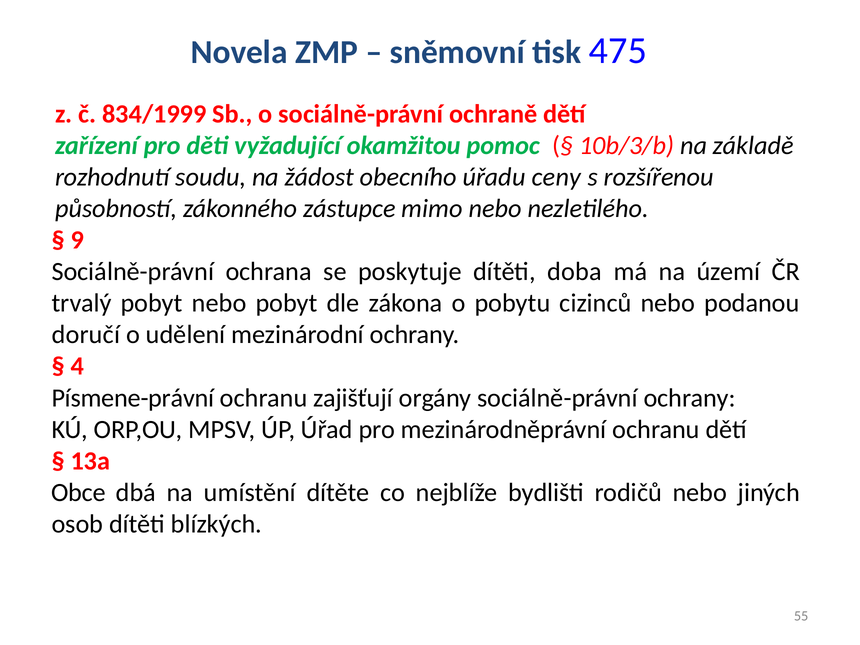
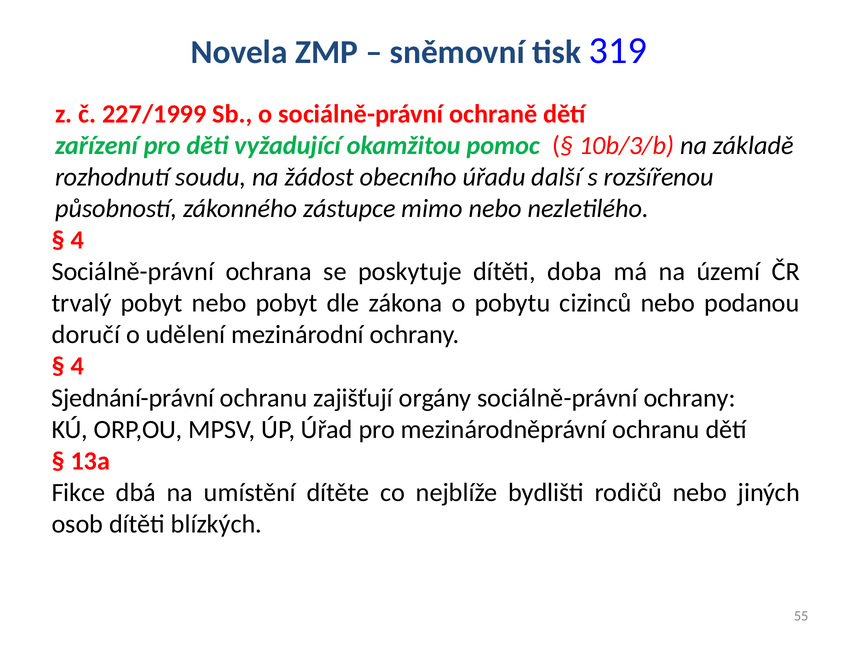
475: 475 -> 319 (618, 50)
834/1999: 834/1999 -> 227/1999 (154, 114)
ceny: ceny -> další (556, 177)
9: 9 -> 4 (77, 240)
Písmene-právní: Písmene-právní -> Sjednání-právní (133, 398)
Obce: Obce -> Fikce (78, 492)
